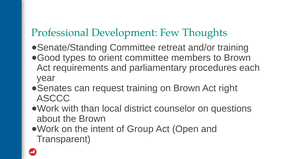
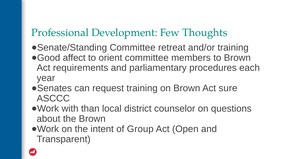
types: types -> affect (74, 58)
right: right -> sure (228, 89)
